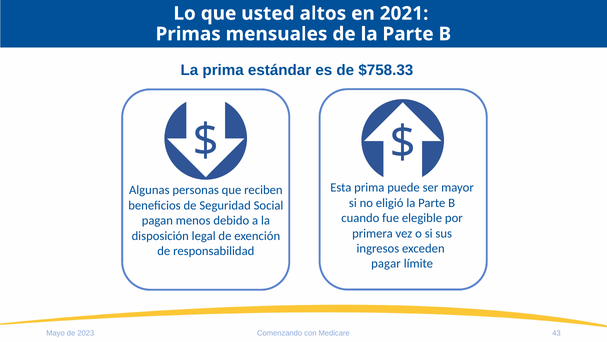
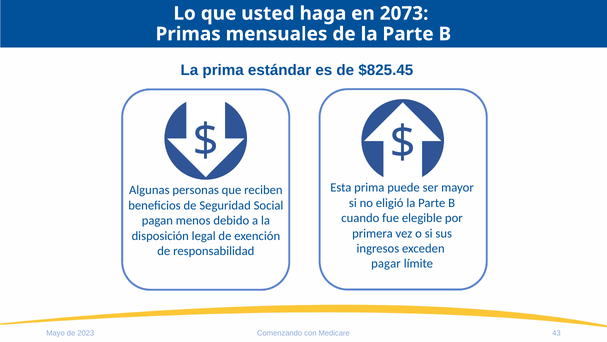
altos: altos -> haga (323, 13)
2021: 2021 -> 2073 (404, 13)
$758.33: $758.33 -> $825.45 (386, 70)
